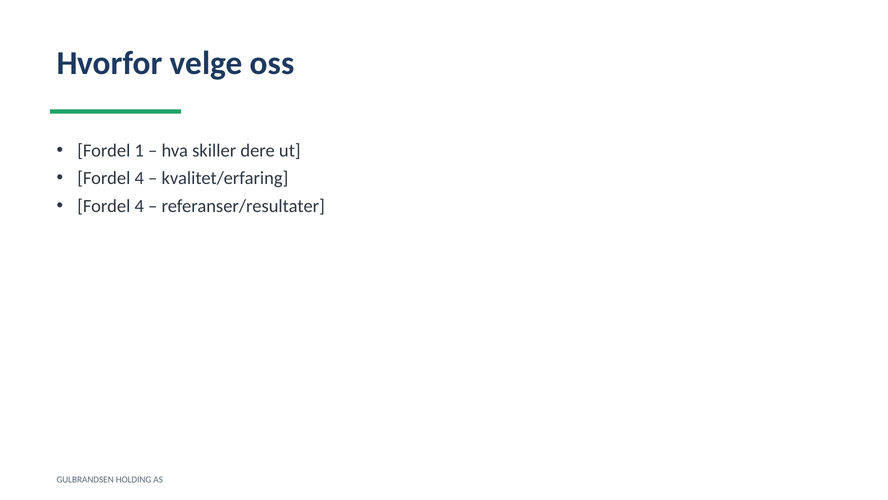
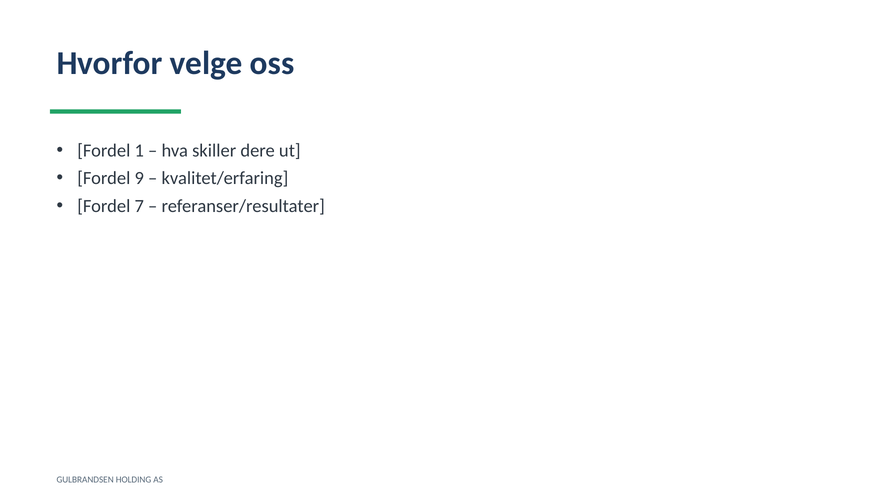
4: 4 -> 9 (139, 178)
4: 4 -> 7 (139, 206)
